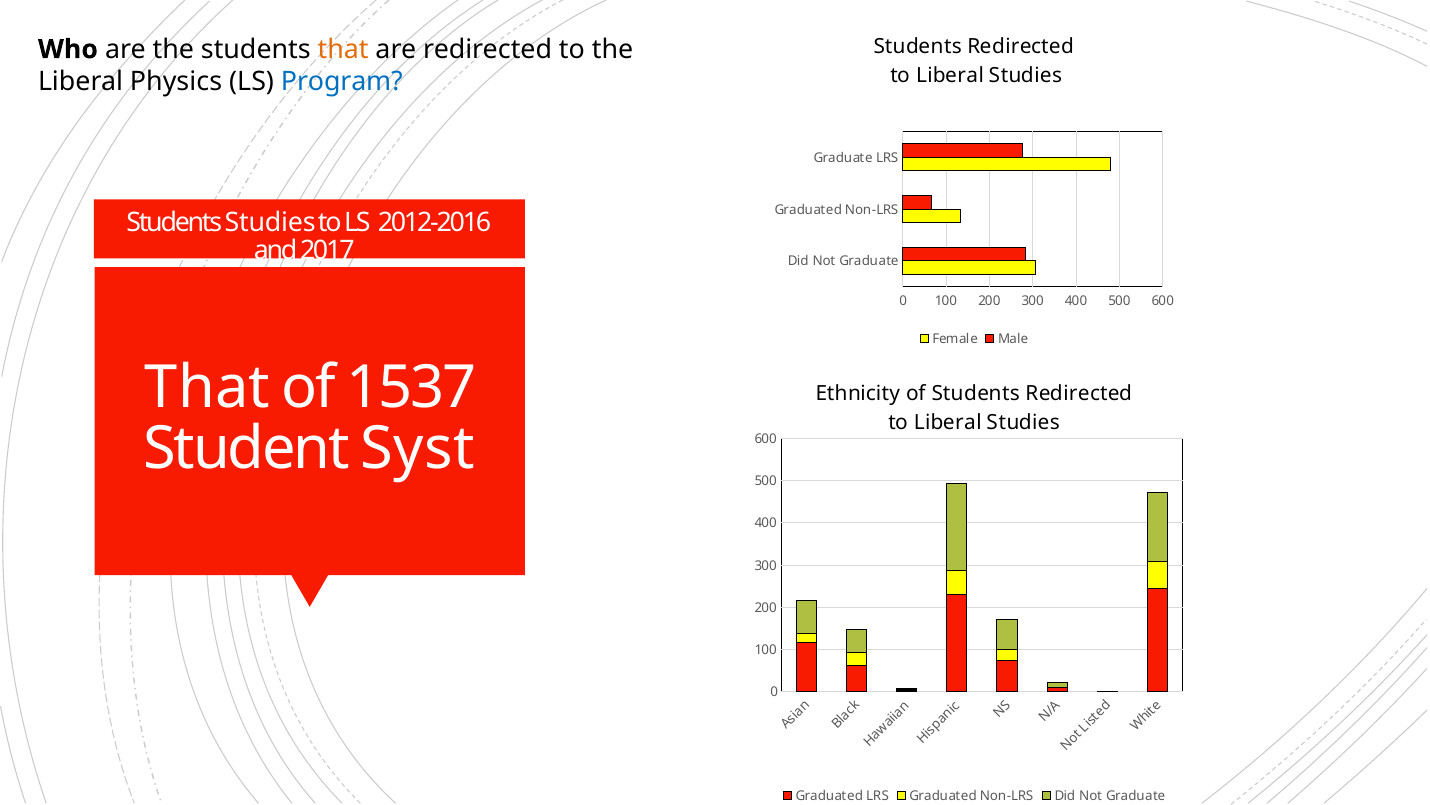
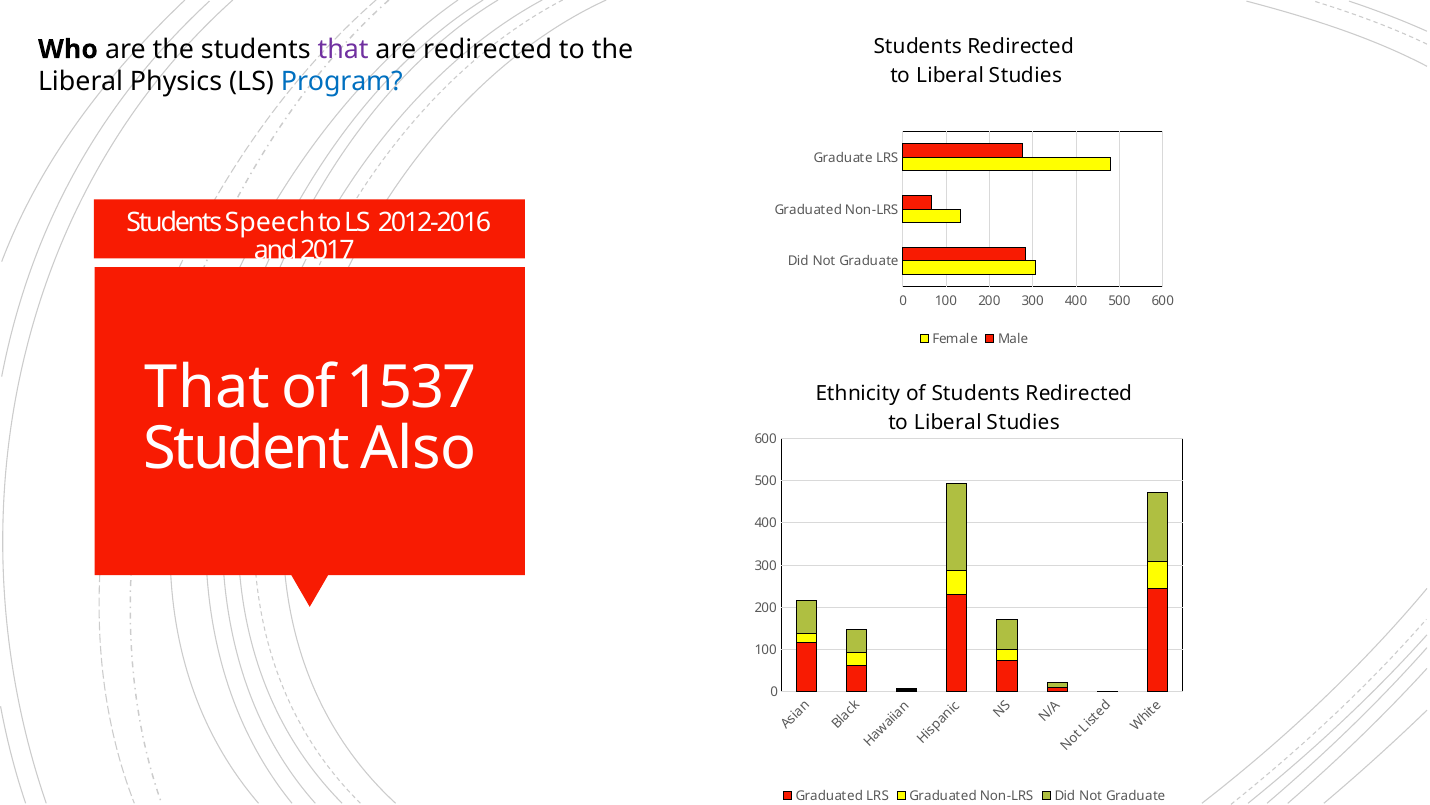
that colour: orange -> purple (343, 49)
Students Studies: Studies -> Speech (270, 223)
Syst: Syst -> Also (418, 449)
